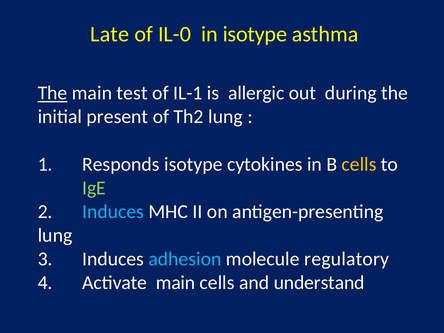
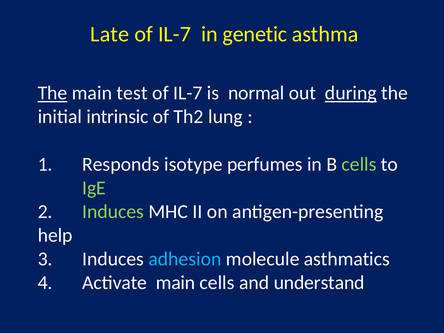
IL-0: IL-0 -> IL-7 (175, 34)
in isotype: isotype -> genetic (255, 34)
IL-1: IL-1 -> IL-7 (188, 93)
allergic: allergic -> normal (256, 93)
during underline: none -> present (351, 93)
present: present -> intrinsic (118, 117)
cytokines: cytokines -> perfumes (265, 164)
cells colour: yellow -> light green (359, 164)
Induces colour: light blue -> light green (113, 212)
lung: lung -> help (55, 235)
regulatory: regulatory -> asthmatics (347, 259)
